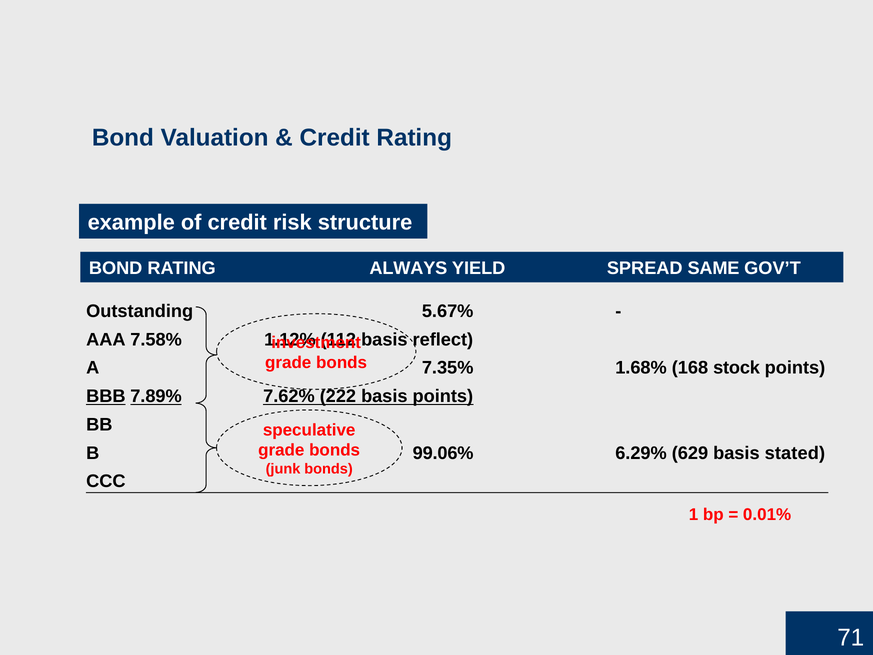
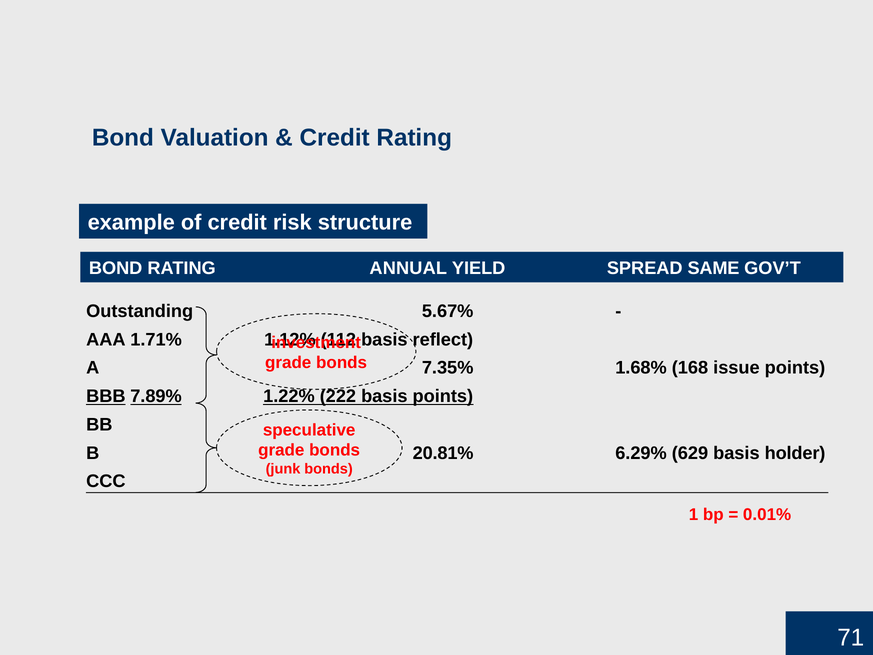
ALWAYS: ALWAYS -> ANNUAL (408, 268)
7.58%: 7.58% -> 1.71% (156, 339)
stock: stock -> issue (736, 368)
7.62%: 7.62% -> 1.22% (289, 396)
99.06%: 99.06% -> 20.81% (443, 453)
stated: stated -> holder (795, 453)
